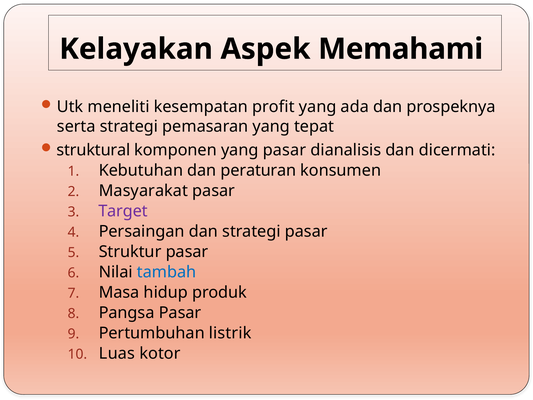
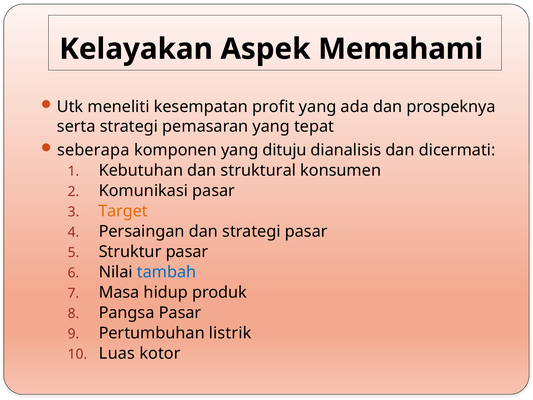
struktural: struktural -> seberapa (93, 150)
yang pasar: pasar -> dituju (285, 150)
peraturan: peraturan -> struktural (258, 170)
Masyarakat: Masyarakat -> Komunikasi (143, 191)
Target colour: purple -> orange (123, 211)
